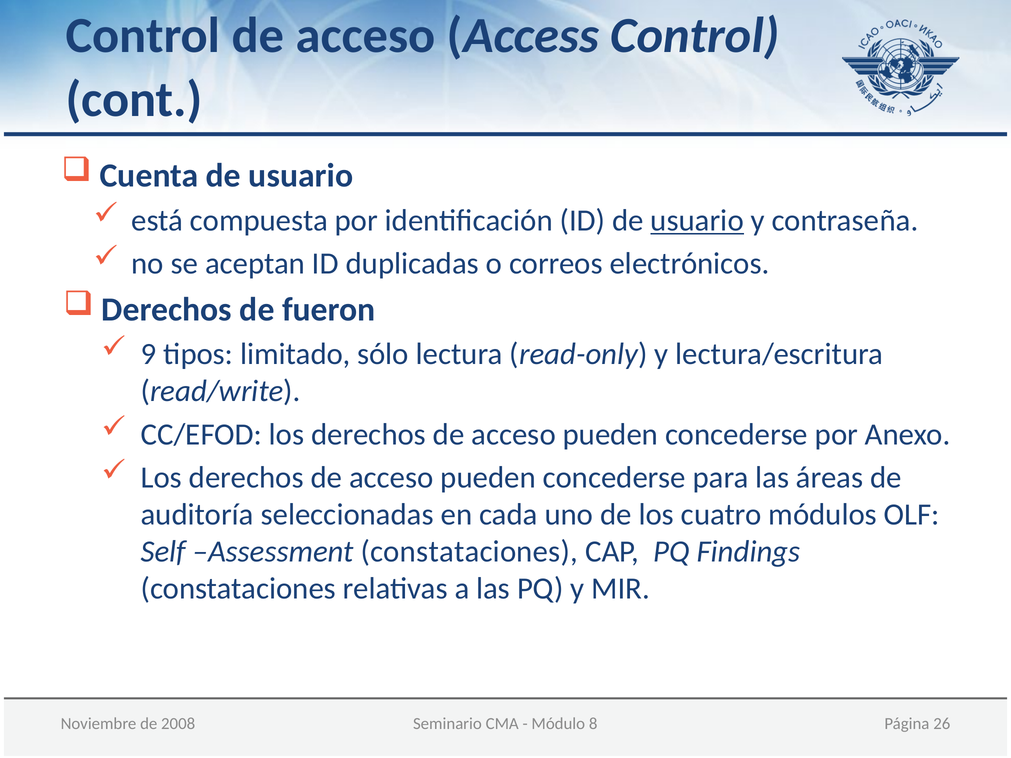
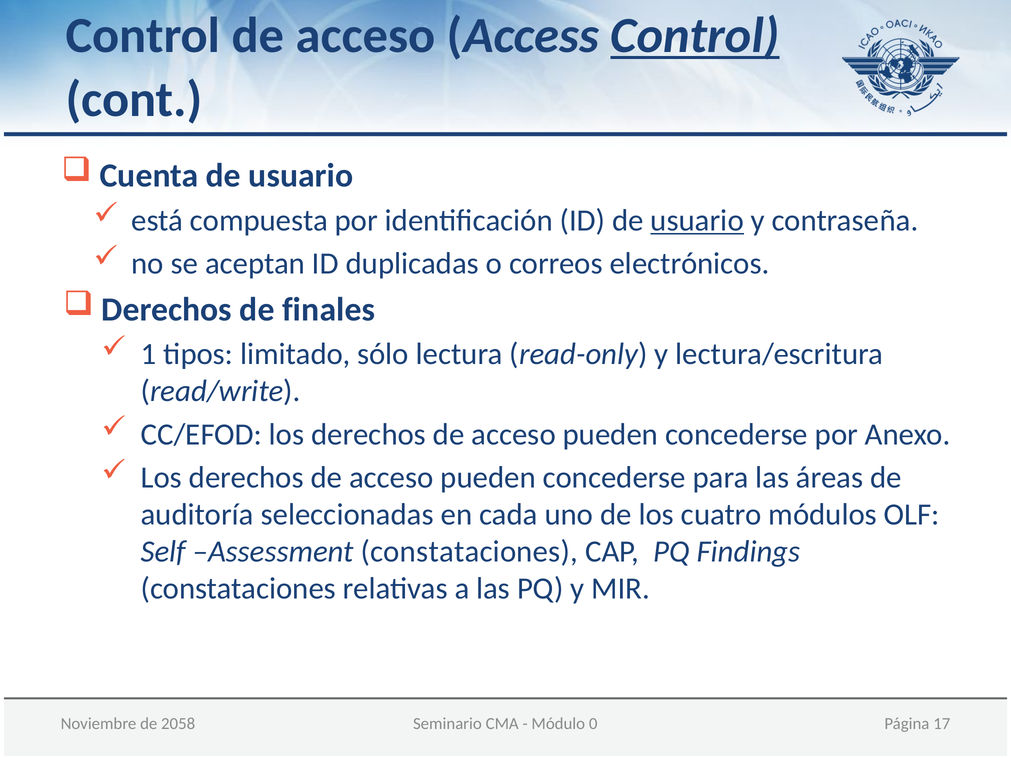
Control underline: none -> present (695, 36)
fueron: fueron -> finales (329, 309)
9: 9 -> 1 (149, 354)
8: 8 -> 0 (593, 724)
26: 26 -> 17 (942, 724)
2008: 2008 -> 2058 (178, 724)
